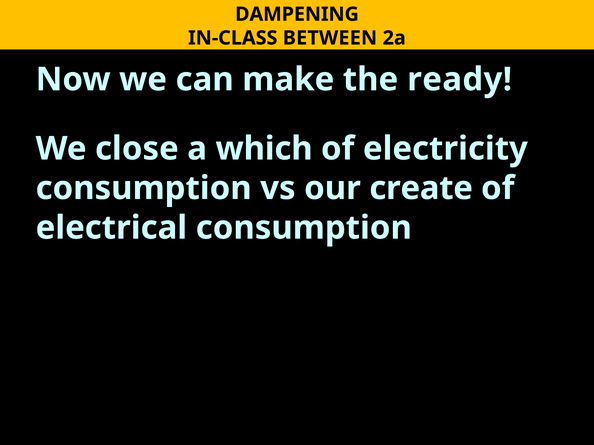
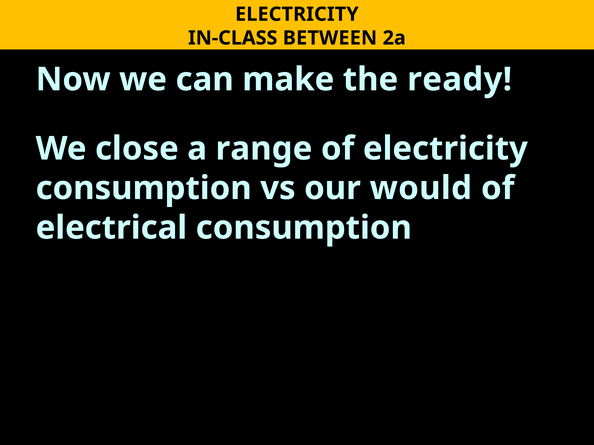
DAMPENING: DAMPENING -> ELECTRICITY (297, 14)
which: which -> range (264, 149)
create: create -> would (421, 188)
